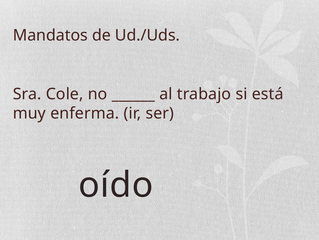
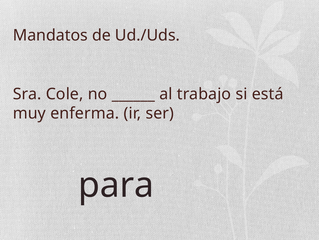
oído: oído -> para (116, 185)
